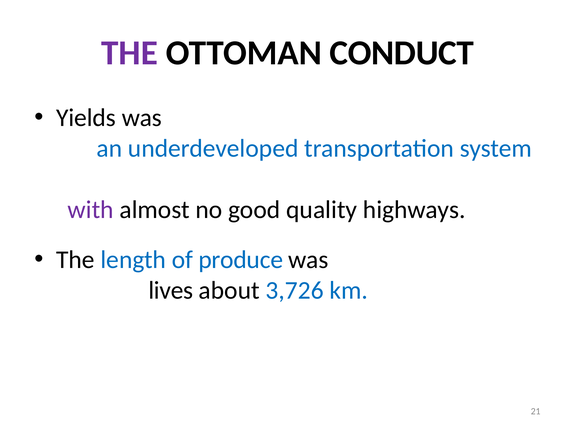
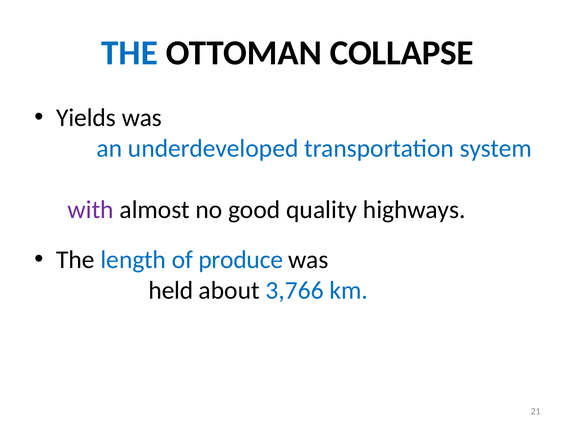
THE colour: purple -> blue (130, 53)
CONDUCT: CONDUCT -> COLLAPSE (402, 53)
lives: lives -> held (171, 291)
3,726: 3,726 -> 3,766 (295, 291)
